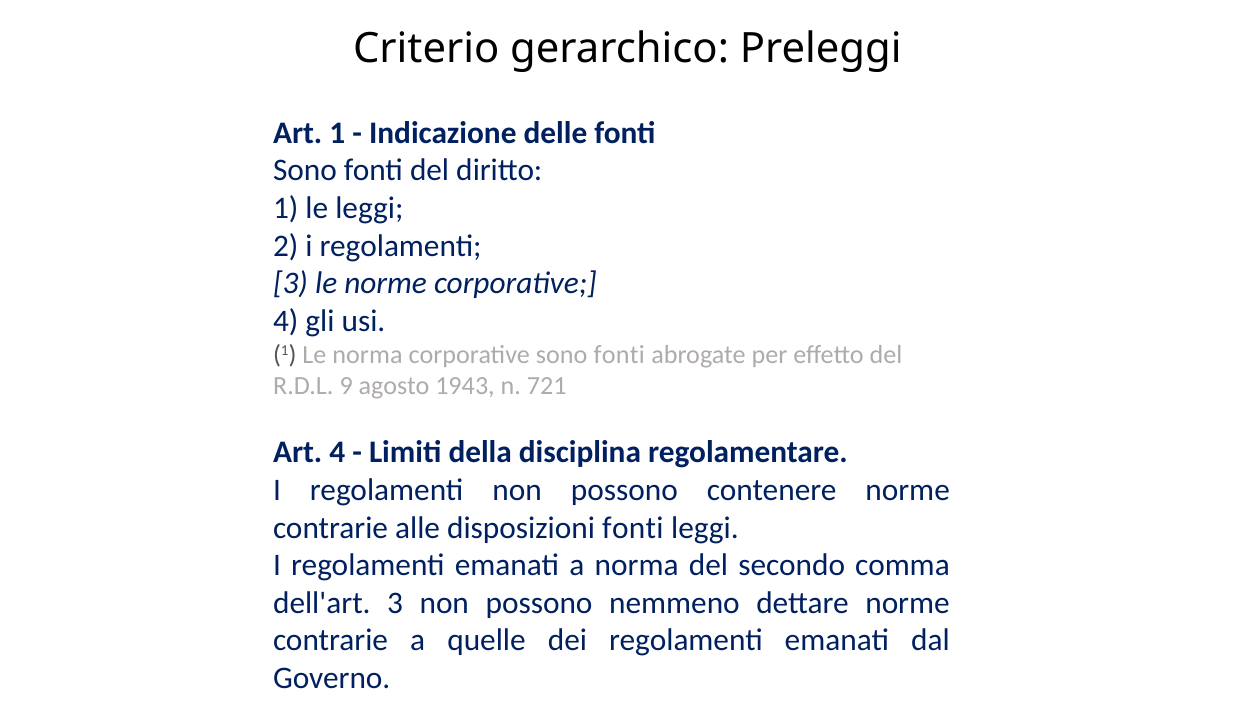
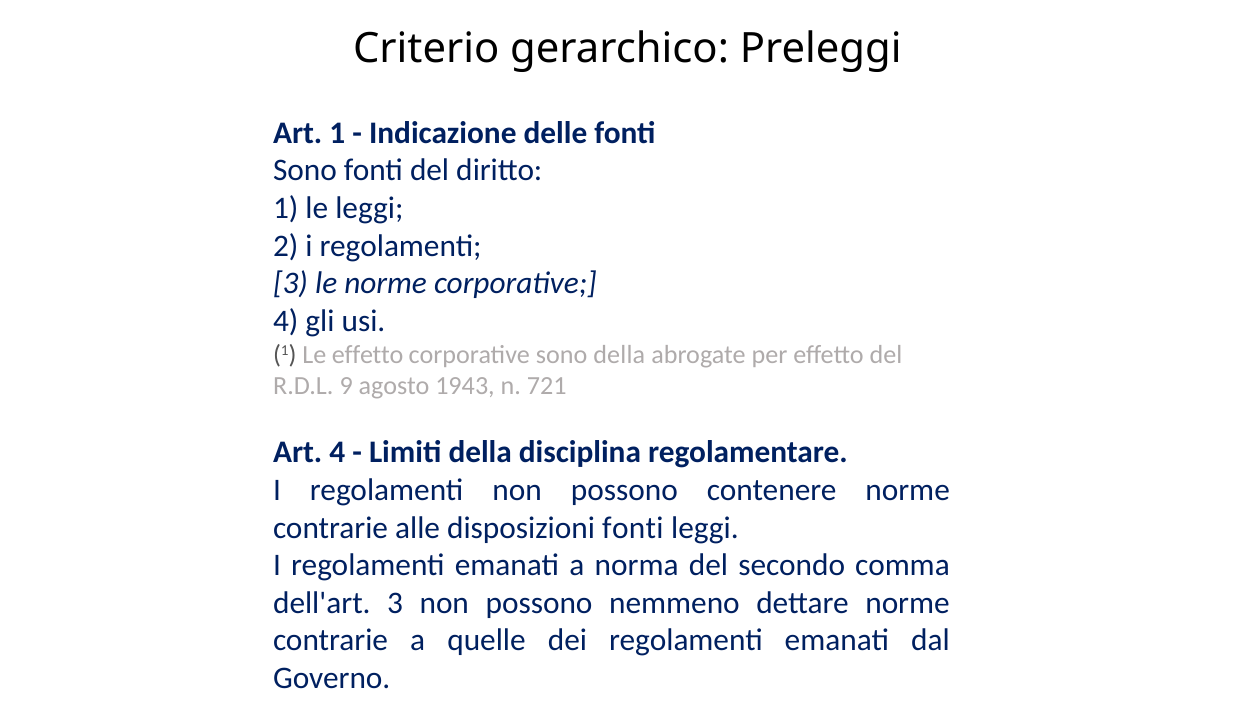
Le norma: norma -> effetto (368, 355)
corporative sono fonti: fonti -> della (619, 355)
